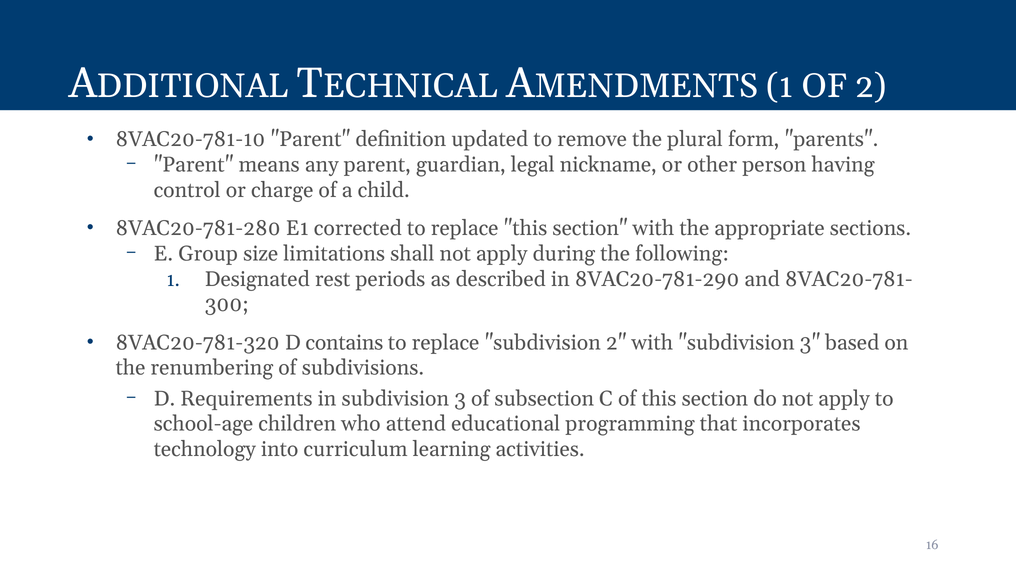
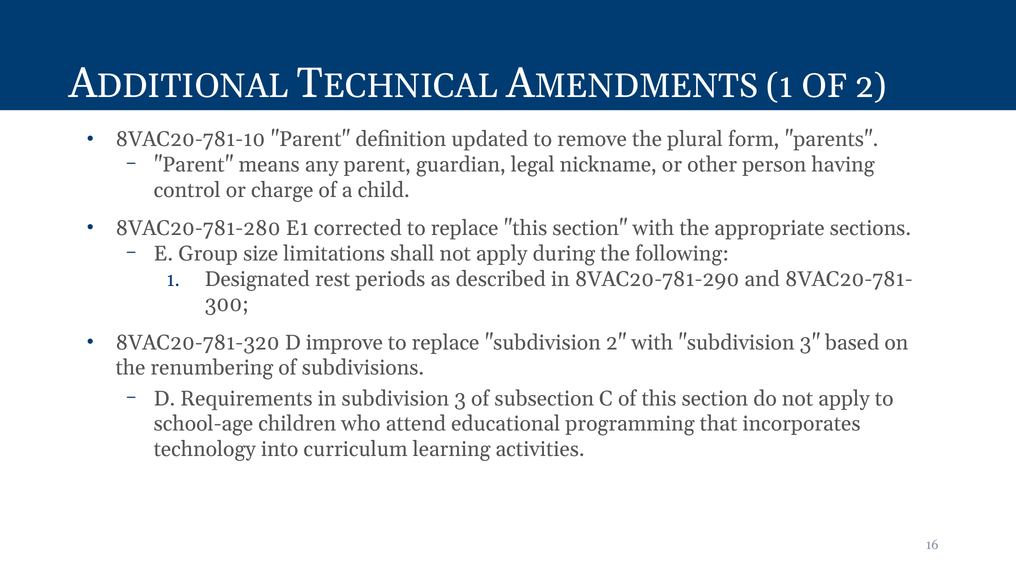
contains: contains -> improve (344, 343)
